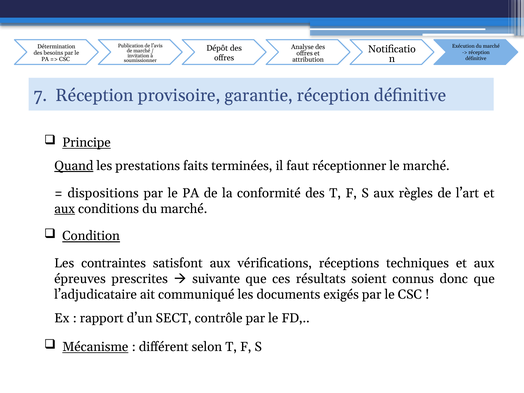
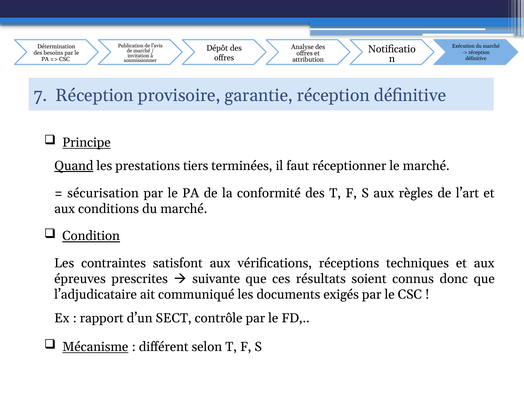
faits: faits -> tiers (196, 166)
dispositions: dispositions -> sécurisation (103, 193)
aux underline: present -> none (65, 209)
